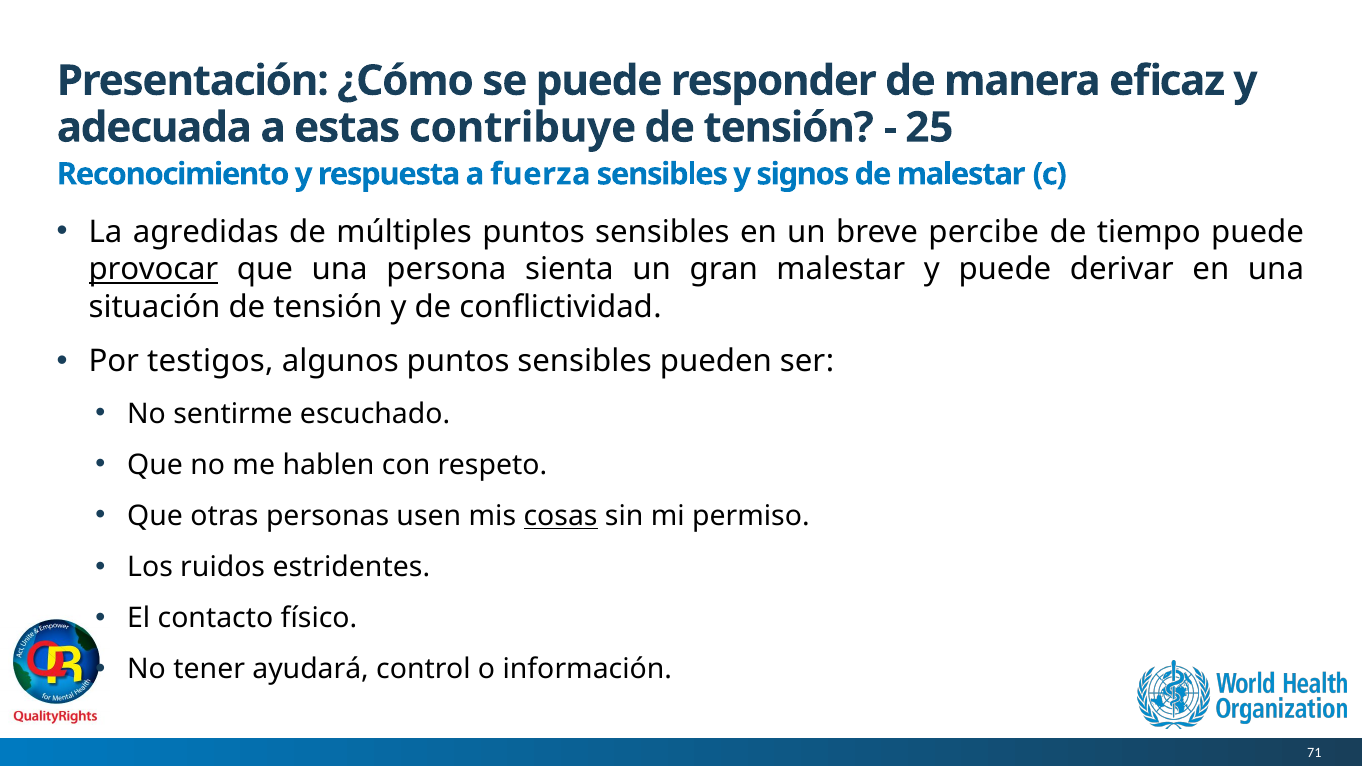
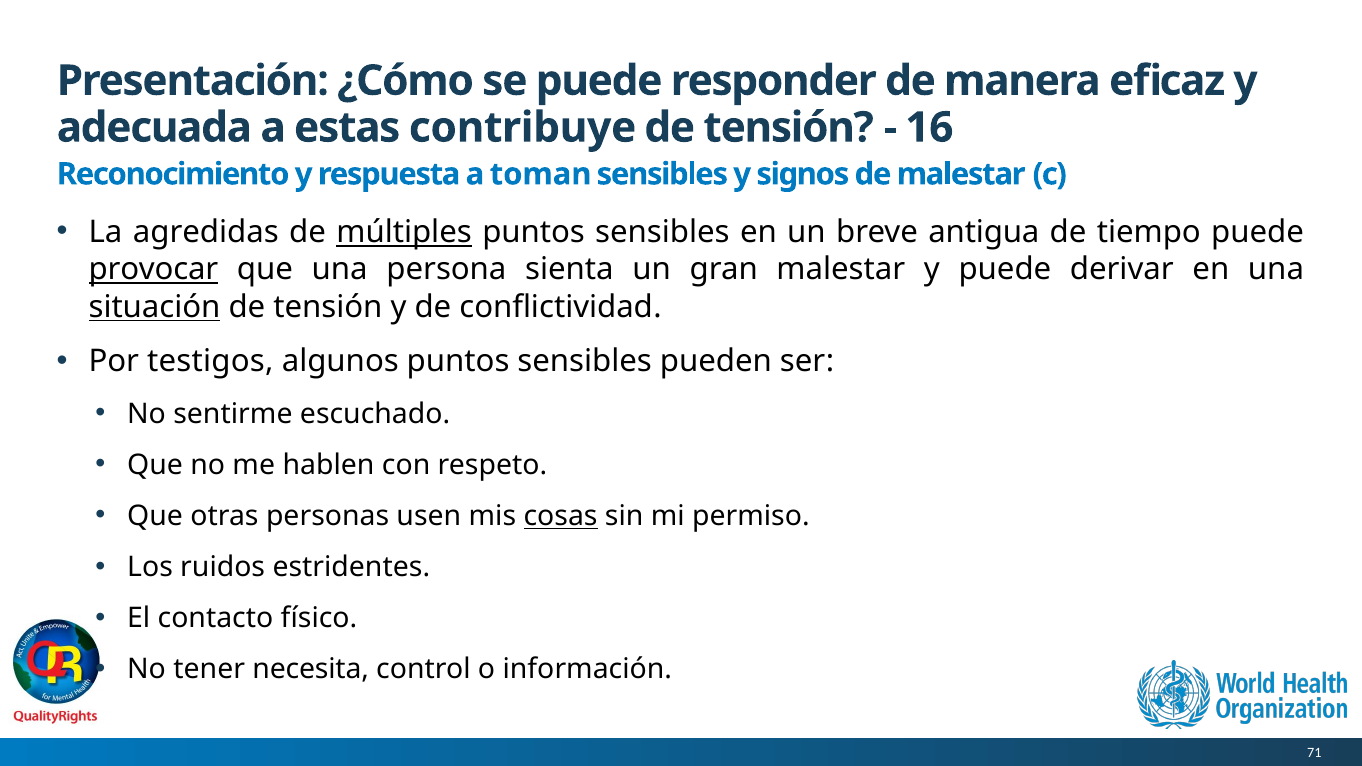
25: 25 -> 16 (929, 128)
fuerza: fuerza -> toman (541, 174)
múltiples underline: none -> present (404, 232)
percibe: percibe -> antigua (984, 232)
situación underline: none -> present (155, 307)
ayudará: ayudará -> necesita (311, 670)
